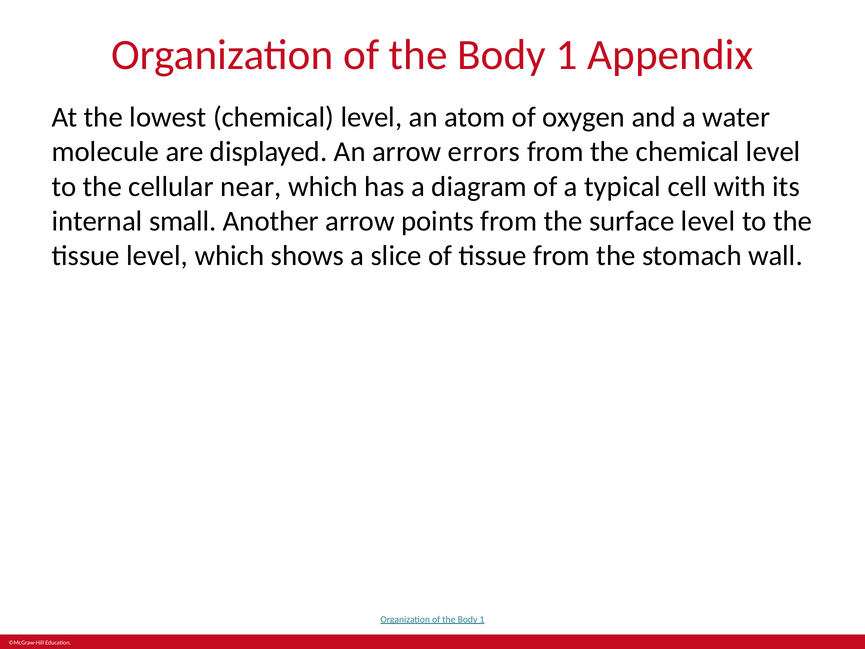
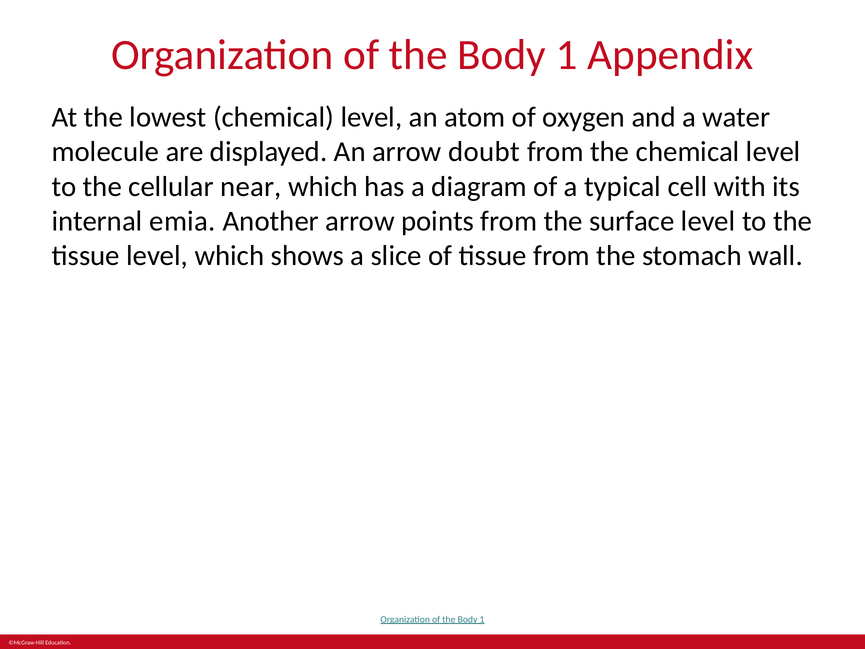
errors: errors -> doubt (484, 152)
small: small -> emia (183, 221)
